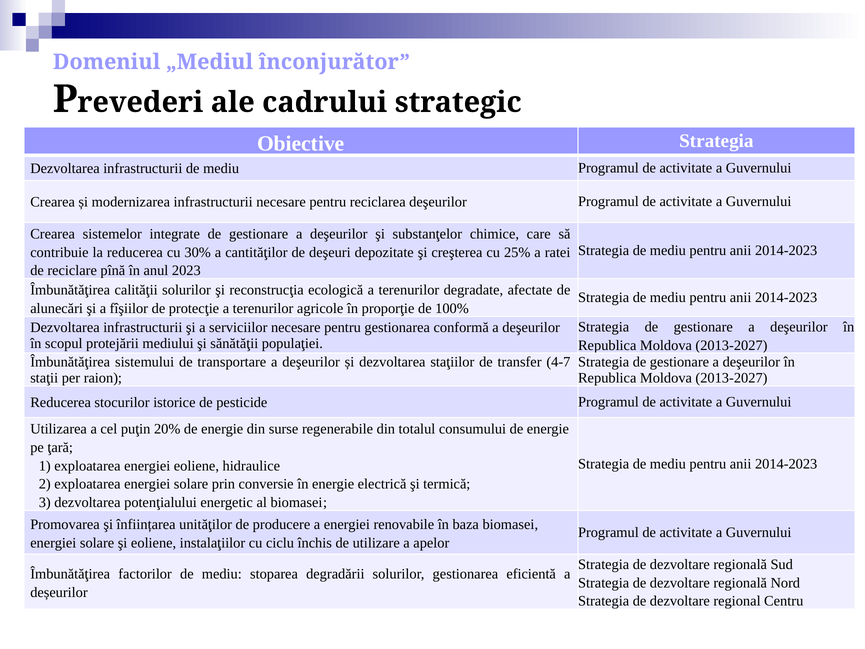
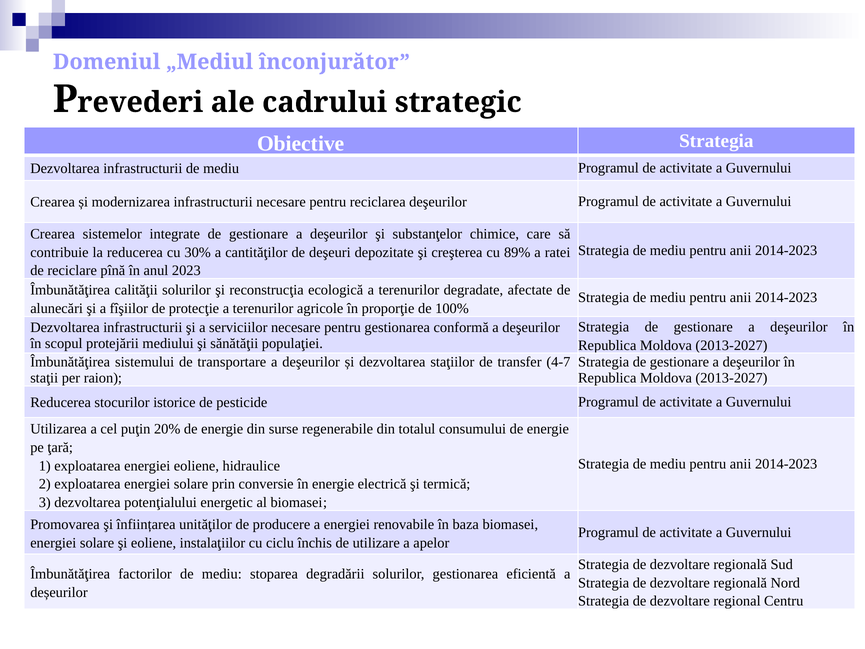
25%: 25% -> 89% (517, 252)
